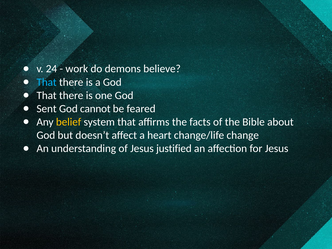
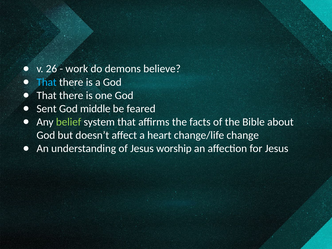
24: 24 -> 26 (51, 69)
cannot: cannot -> middle (95, 109)
belief colour: yellow -> light green (69, 122)
justified: justified -> worship (174, 149)
